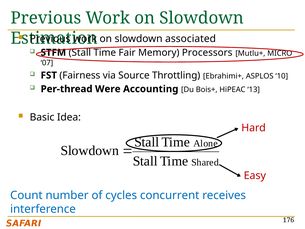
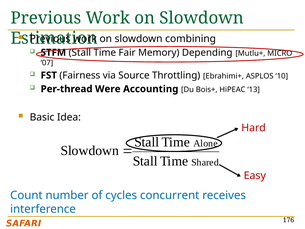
associated: associated -> combining (191, 39)
Processors: Processors -> Depending (207, 52)
